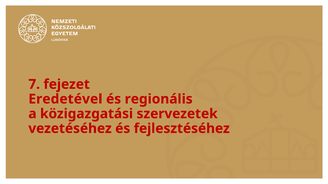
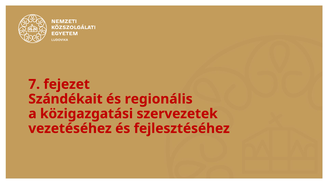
Eredetével: Eredetével -> Szándékait (65, 99)
